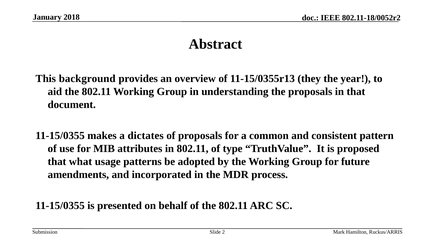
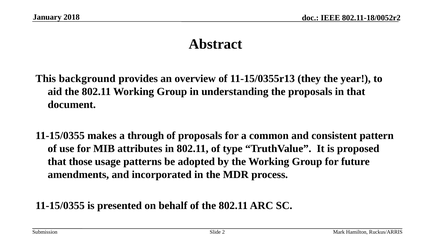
dictates: dictates -> through (146, 136)
what: what -> those (81, 162)
